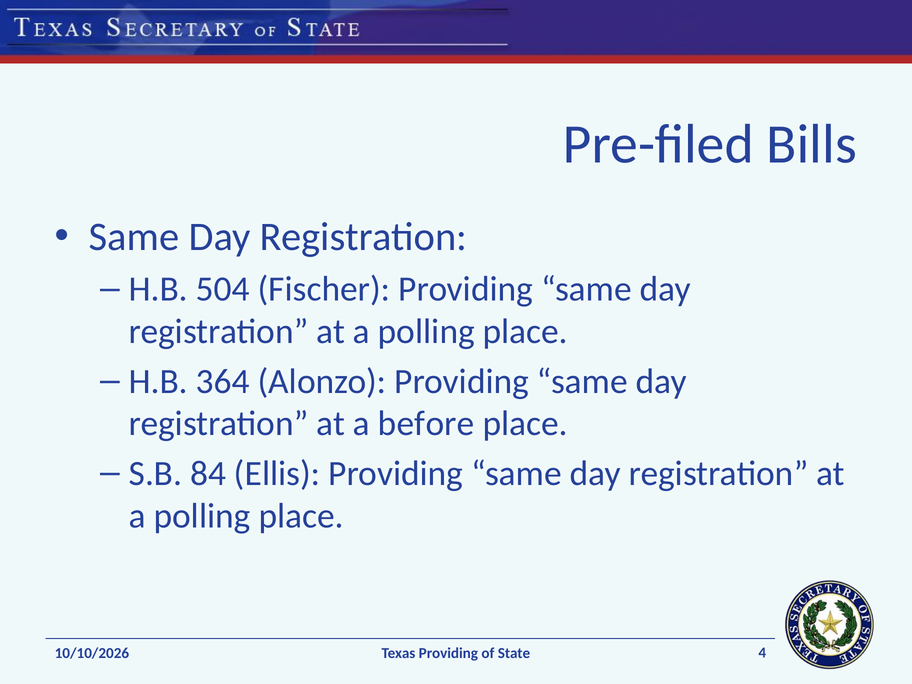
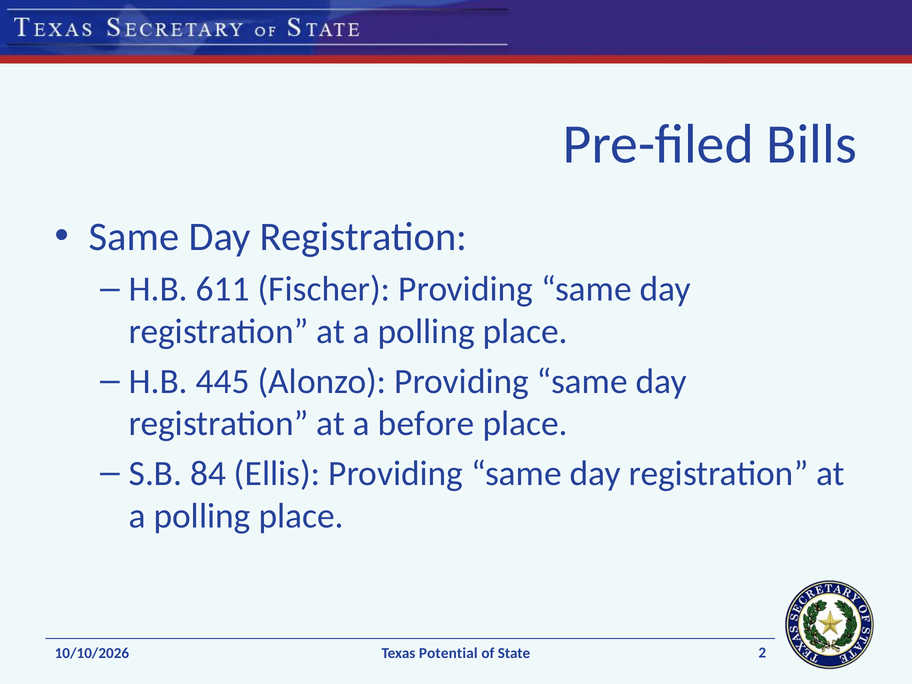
504: 504 -> 611 (223, 289)
364: 364 -> 445 (223, 381)
Texas Providing: Providing -> Potential (448, 653)
4: 4 -> 2 (762, 653)
